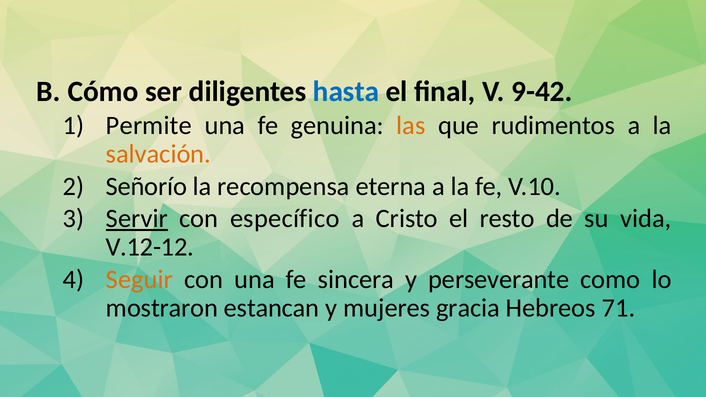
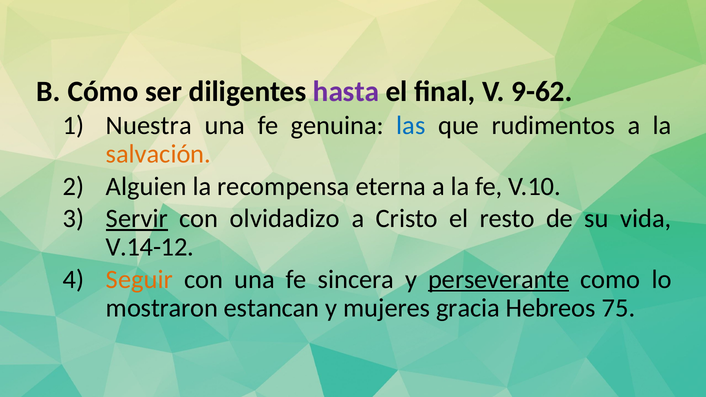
hasta colour: blue -> purple (346, 92)
9-42: 9-42 -> 9-62 (542, 92)
Permite: Permite -> Nuestra (149, 126)
las colour: orange -> blue (411, 126)
Señorío: Señorío -> Alguien (146, 186)
específico: específico -> olvidadizo (285, 219)
V.12-12: V.12-12 -> V.14-12 (150, 247)
perseverante underline: none -> present (499, 280)
71: 71 -> 75 (618, 308)
